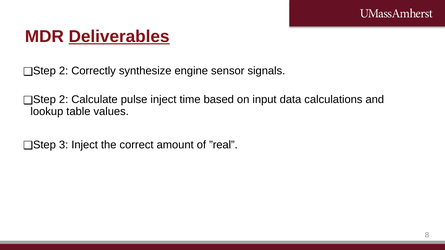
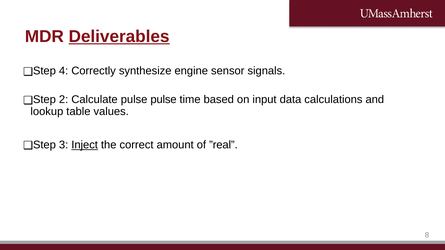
2: 2 -> 4 (64, 71)
pulse inject: inject -> pulse (164, 100)
Inject underline: none -> present (85, 145)
